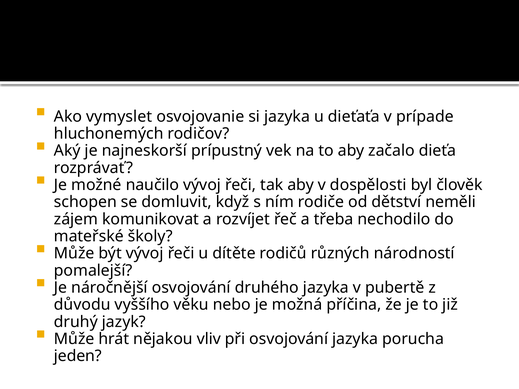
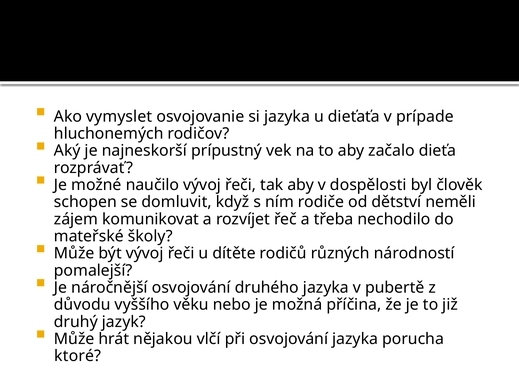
vliv: vliv -> vlčí (209, 339)
jeden: jeden -> ktoré (78, 356)
